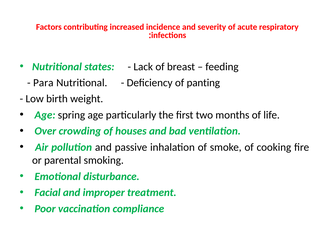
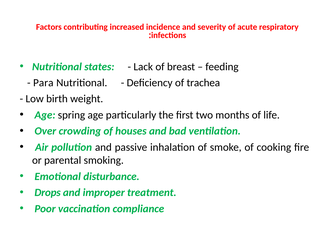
panting: panting -> trachea (203, 83)
Facial: Facial -> Drops (48, 192)
